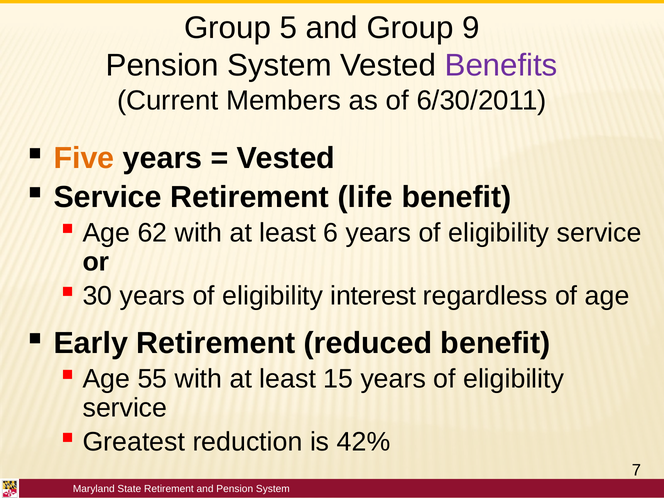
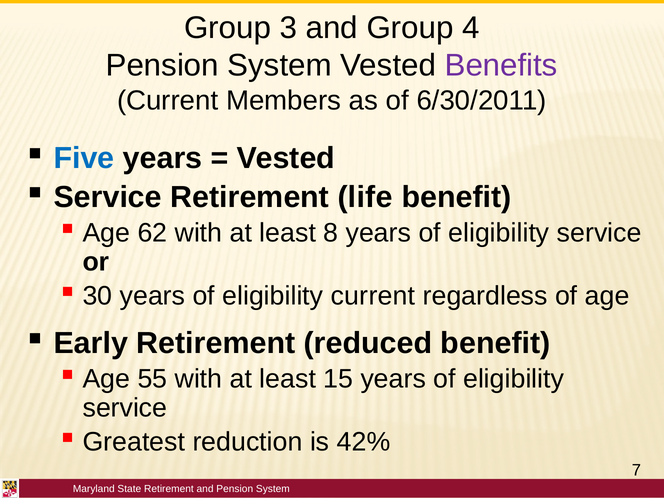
5: 5 -> 3 (288, 28)
9: 9 -> 4 (471, 28)
Five colour: orange -> blue (84, 158)
6: 6 -> 8 (331, 233)
eligibility interest: interest -> current (373, 296)
